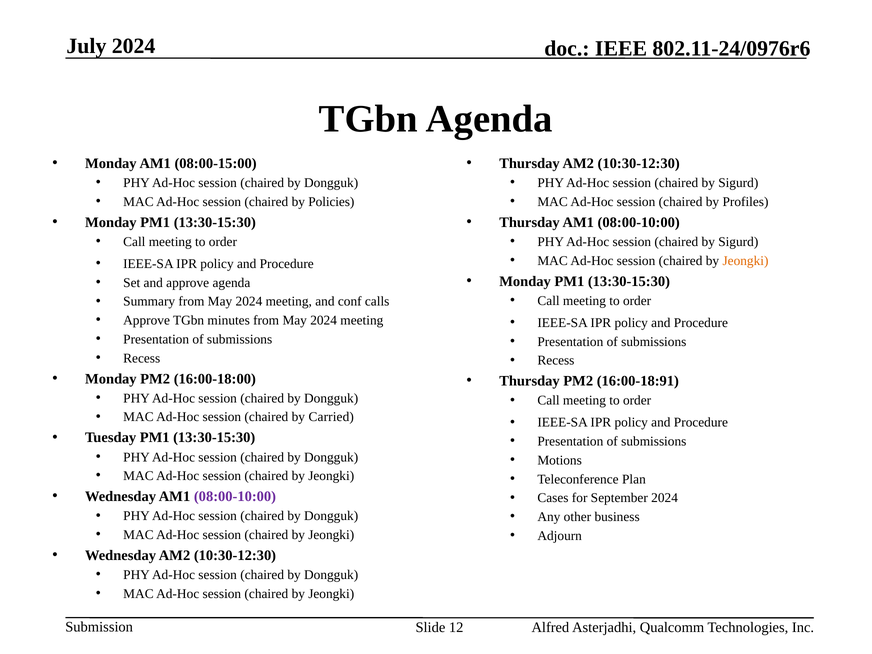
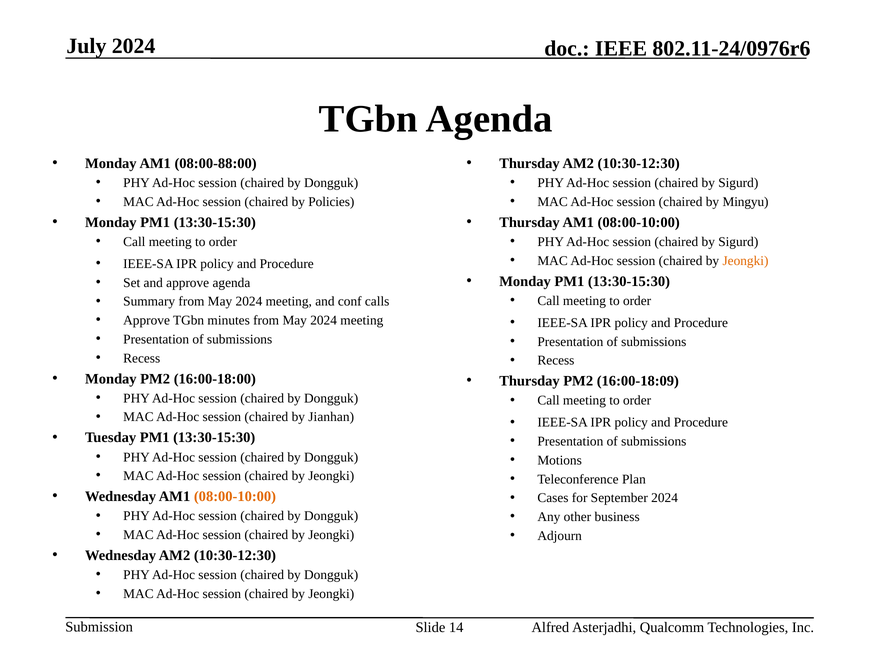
08:00-15:00: 08:00-15:00 -> 08:00-88:00 (216, 163)
Profiles: Profiles -> Mingyu (746, 202)
16:00-18:91: 16:00-18:91 -> 16:00-18:09 (638, 381)
Carried: Carried -> Jianhan (331, 417)
08:00-10:00 colour: purple -> orange (235, 497)
12: 12 -> 14 (456, 627)
